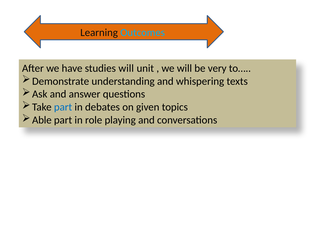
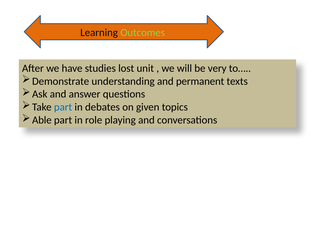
Outcomes colour: light blue -> light green (143, 32)
studies will: will -> lost (126, 68)
whispering: whispering -> permanent (200, 81)
